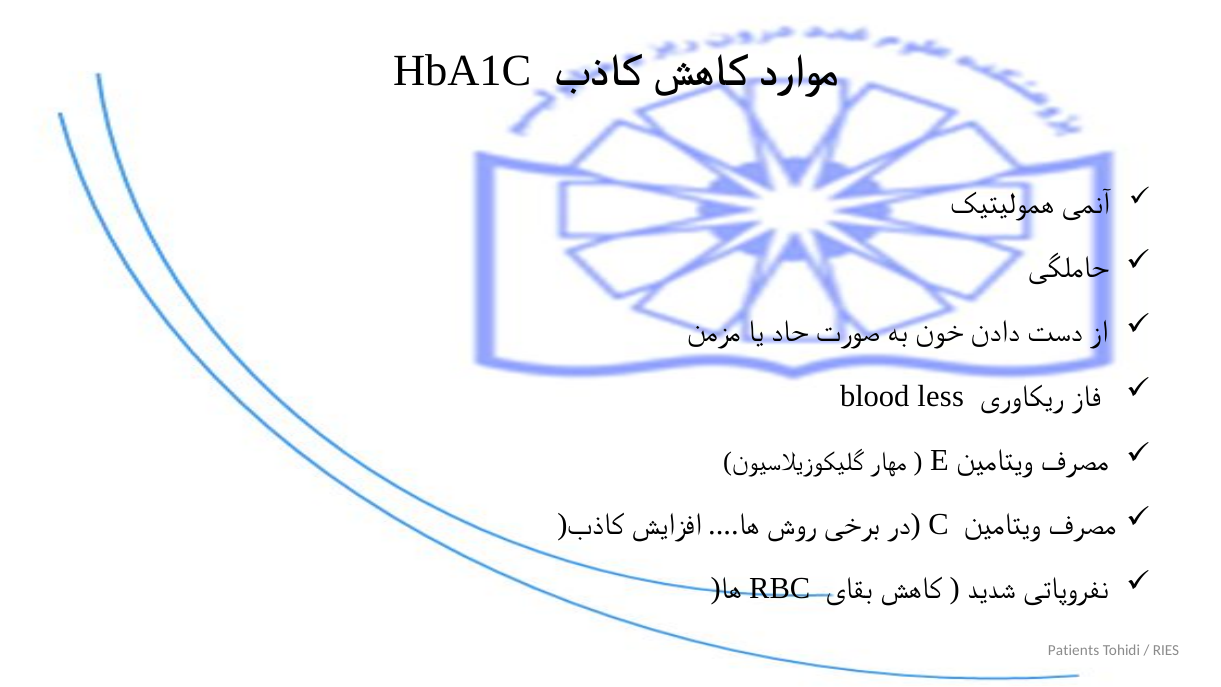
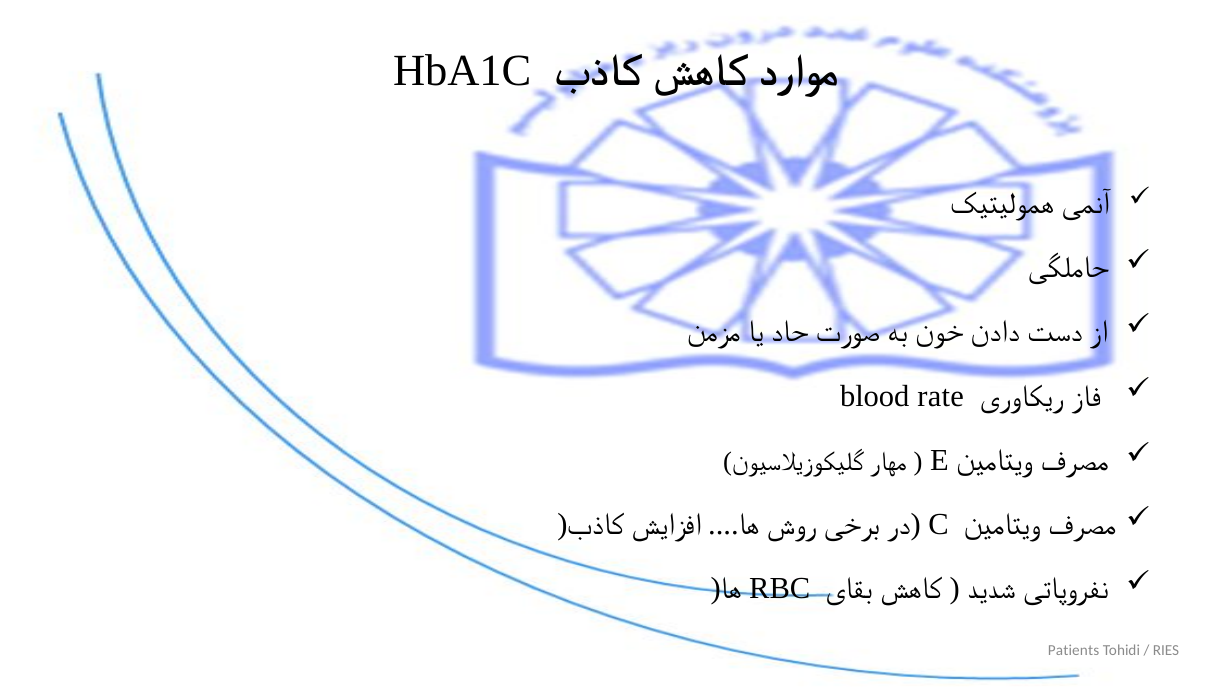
less: less -> rate (941, 396)
